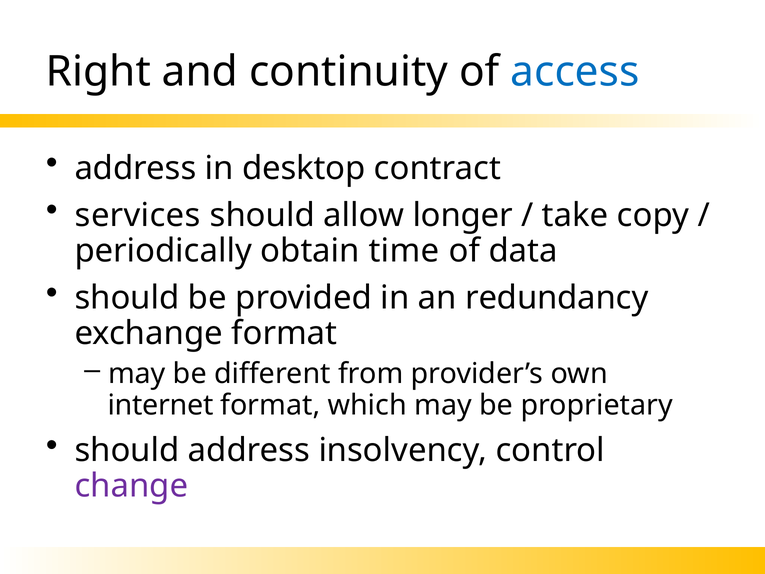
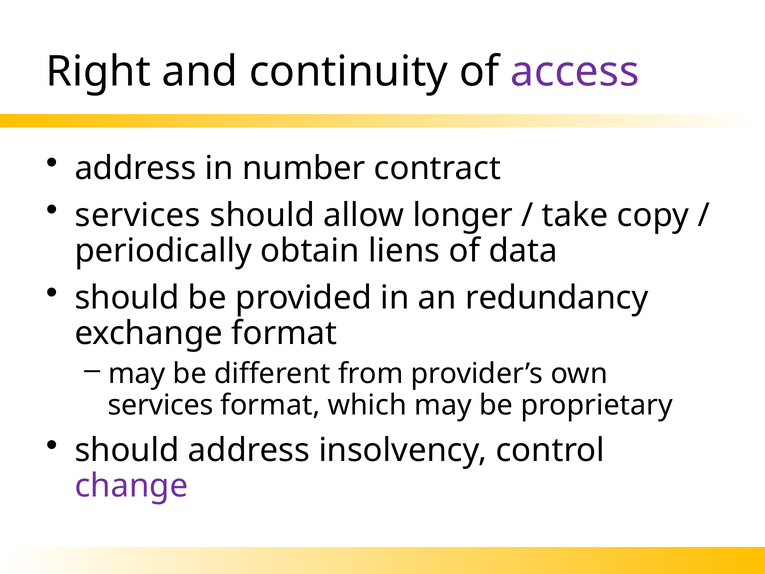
access colour: blue -> purple (575, 71)
desktop: desktop -> number (304, 168)
time: time -> liens (404, 251)
internet: internet -> services (161, 405)
